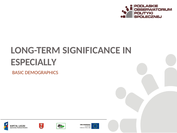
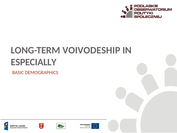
SIGNIFICANCE: SIGNIFICANCE -> VOIVODESHIP (91, 50)
